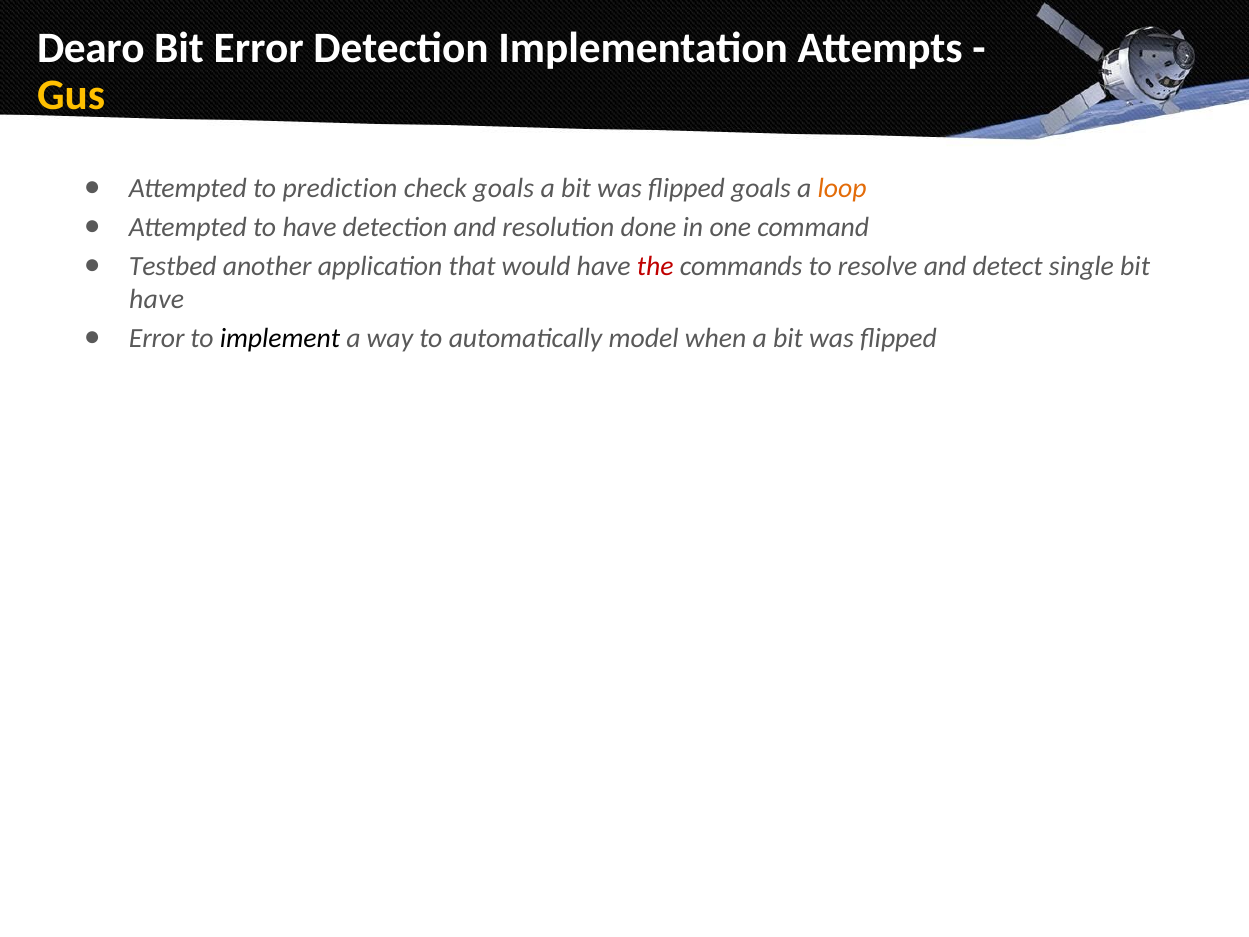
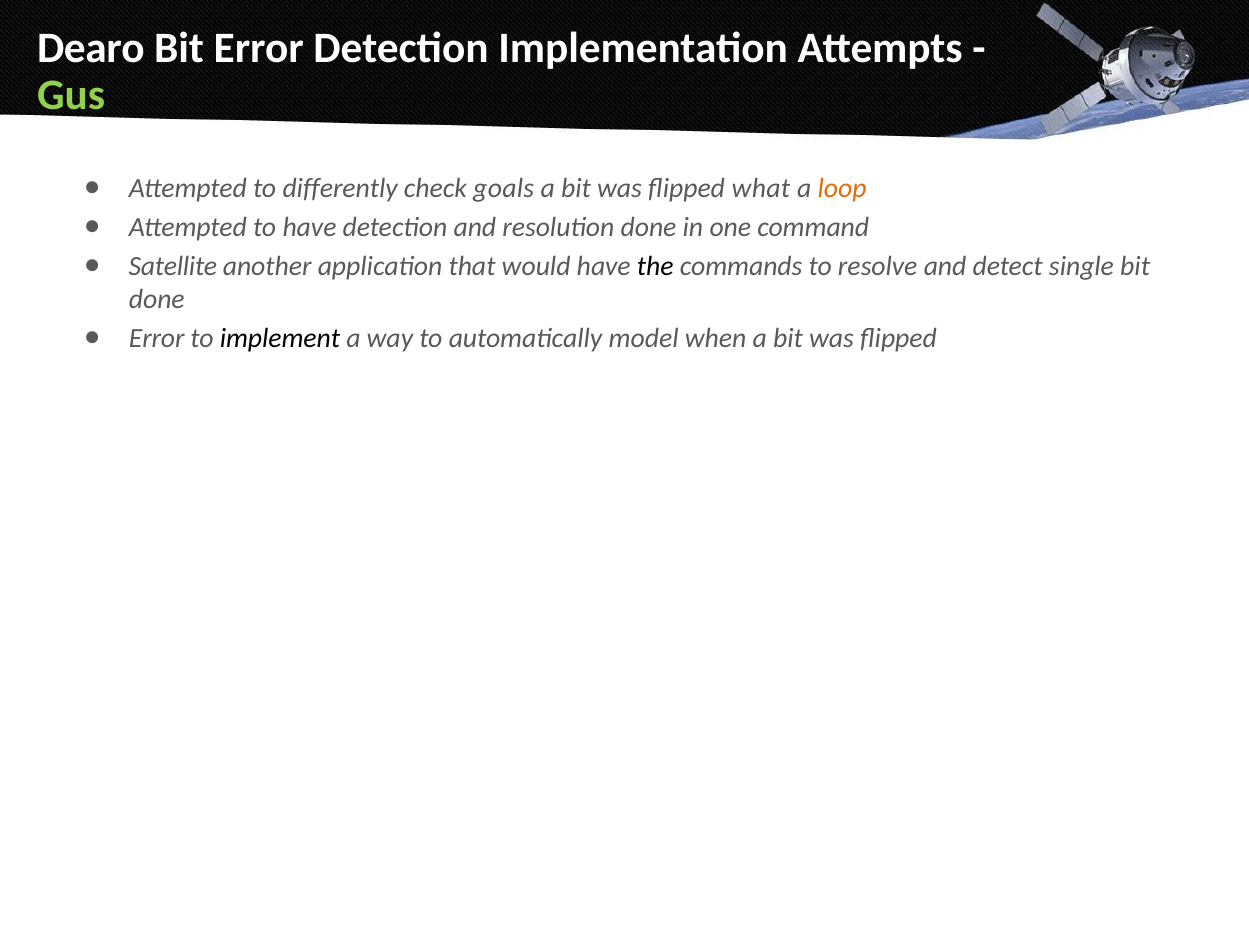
Gus colour: yellow -> light green (71, 95)
prediction: prediction -> differently (340, 188)
flipped goals: goals -> what (761, 188)
Testbed: Testbed -> Satellite (173, 266)
the colour: red -> black (655, 266)
have: have -> done (157, 299)
